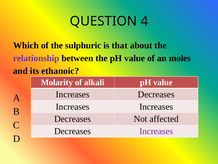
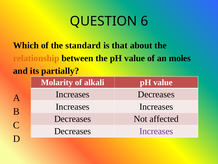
4: 4 -> 6 (144, 21)
sulphuric: sulphuric -> standard (83, 45)
relationship colour: purple -> orange (36, 58)
ethanoic: ethanoic -> partially (60, 71)
